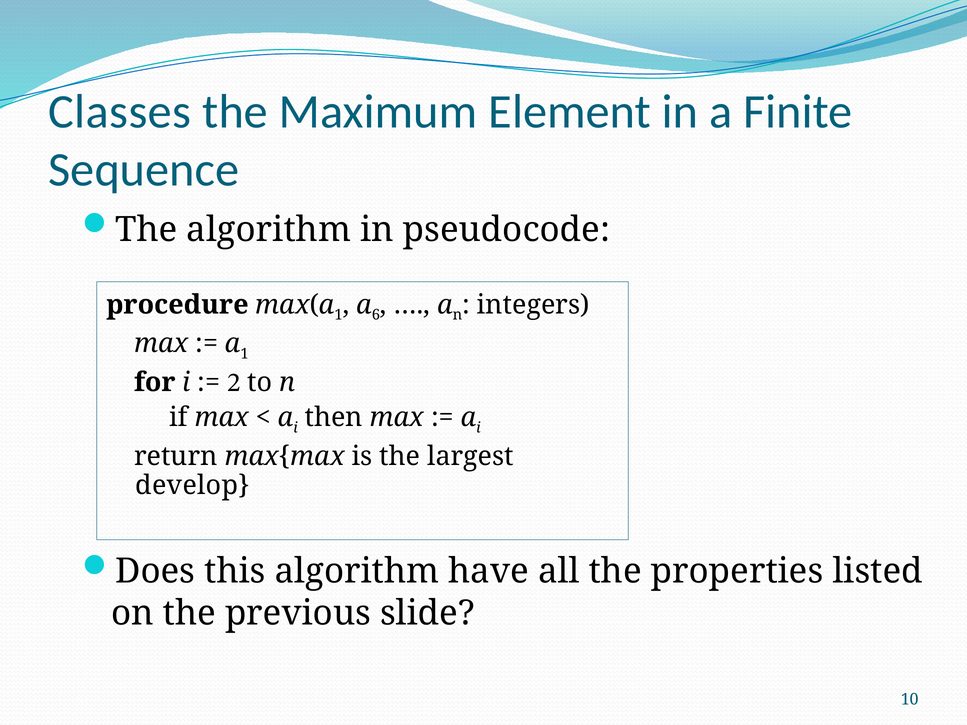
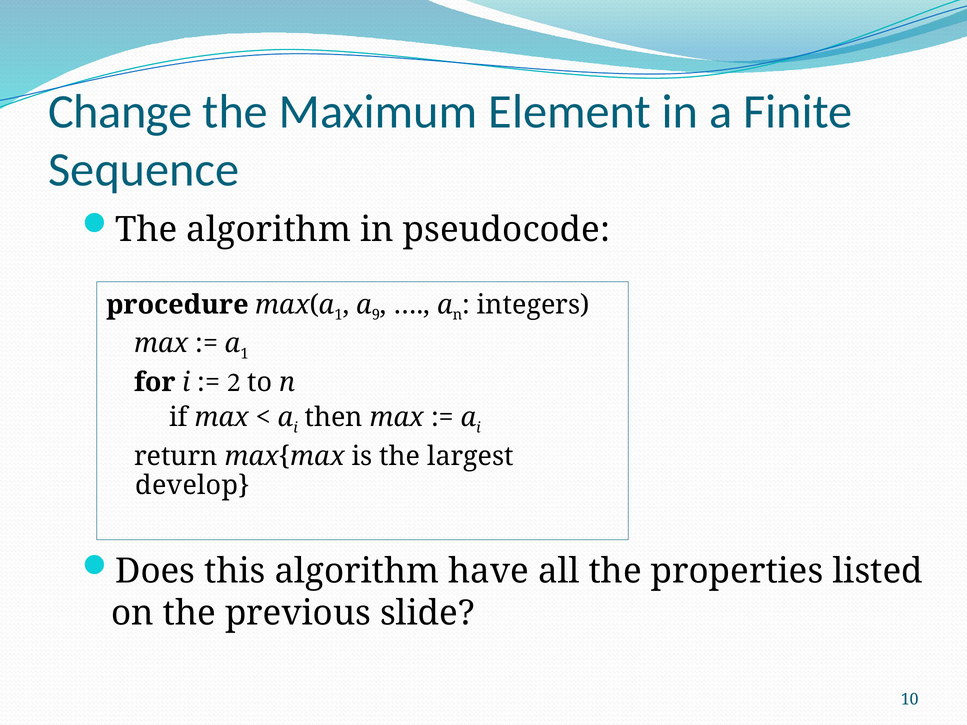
Classes: Classes -> Change (120, 112)
6: 6 -> 9 (376, 315)
